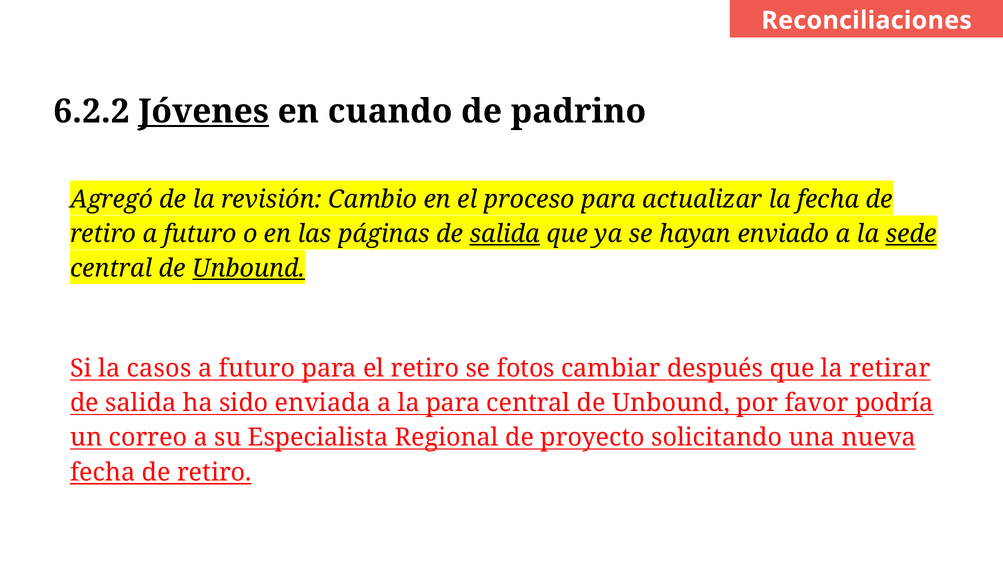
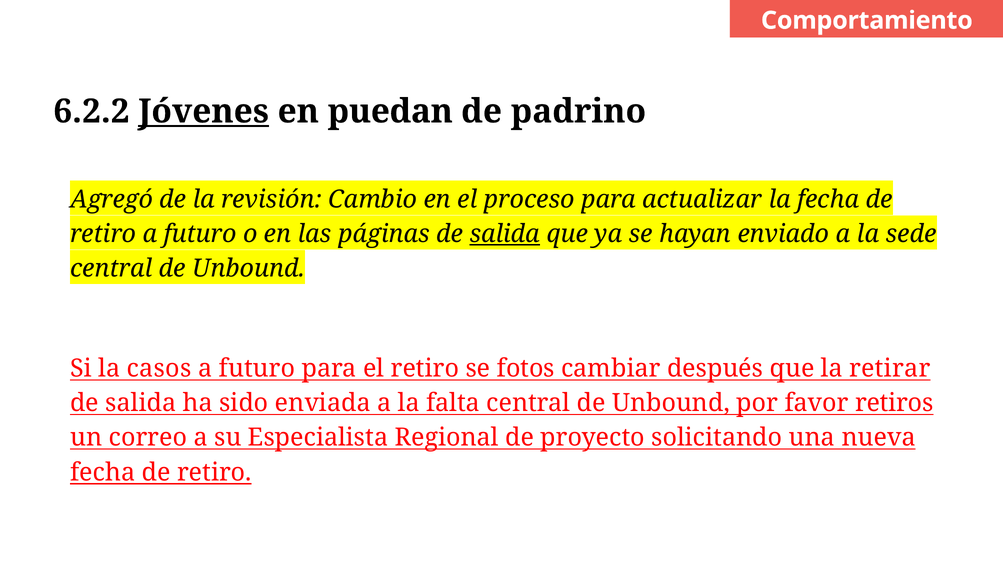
Reconciliaciones: Reconciliaciones -> Comportamiento (867, 20)
cuando: cuando -> puedan (390, 111)
sede underline: present -> none (911, 234)
Unbound underline: present -> none (249, 269)
la para: para -> falta (453, 403)
podría: podría -> retiros (894, 403)
